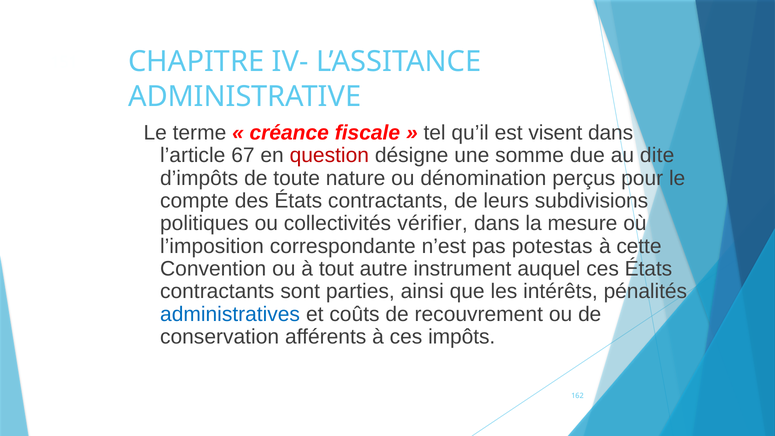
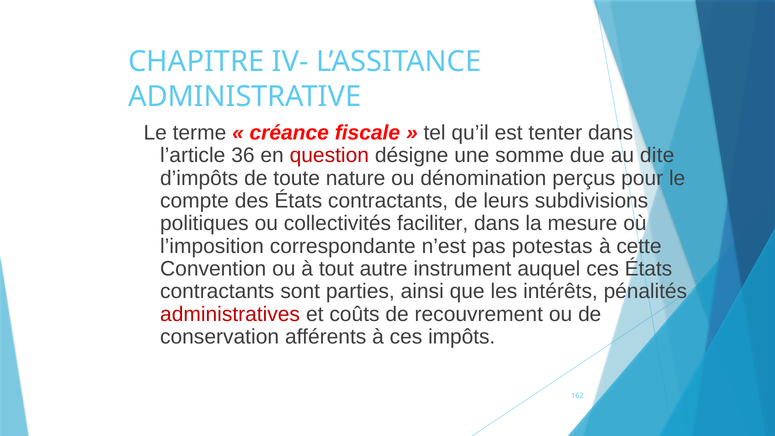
visent: visent -> tenter (555, 133)
67: 67 -> 36 (243, 155)
vérifier: vérifier -> faciliter (433, 223)
administratives colour: blue -> red (230, 314)
